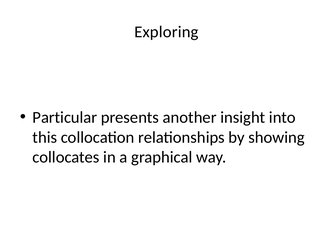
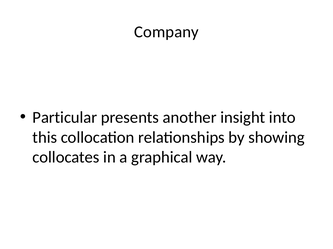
Exploring: Exploring -> Company (166, 32)
